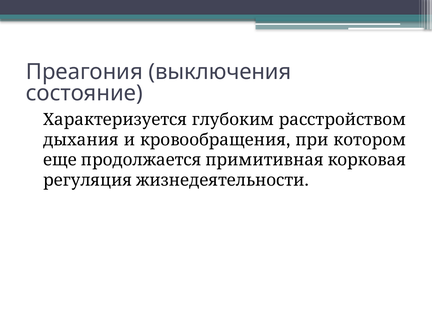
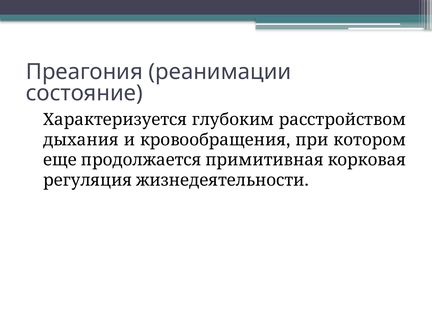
выключения: выключения -> реанимации (220, 72)
